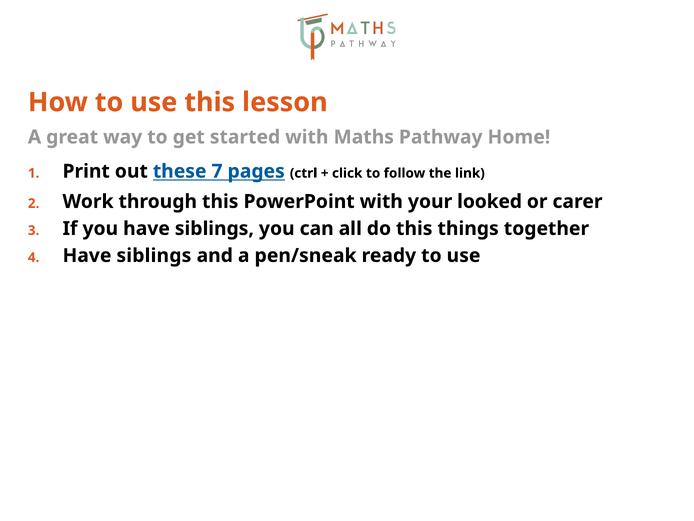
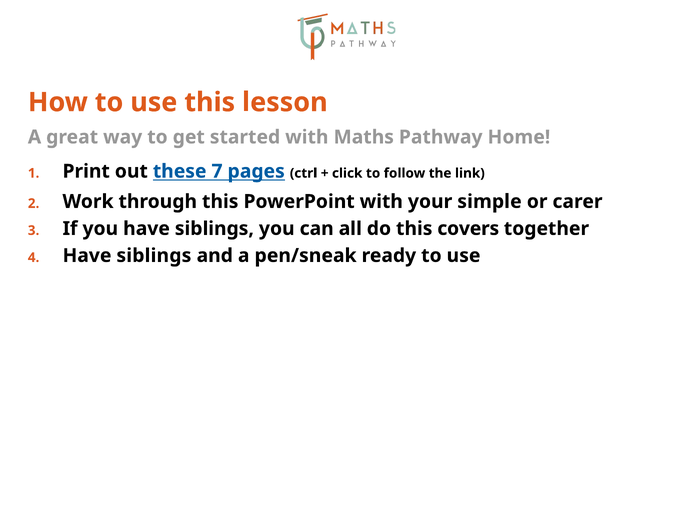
looked: looked -> simple (489, 201)
things: things -> covers (468, 228)
